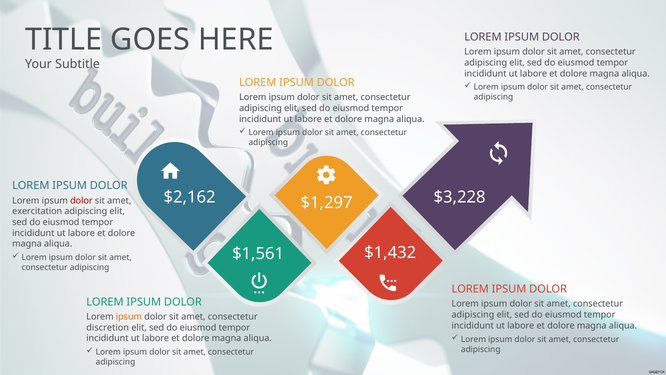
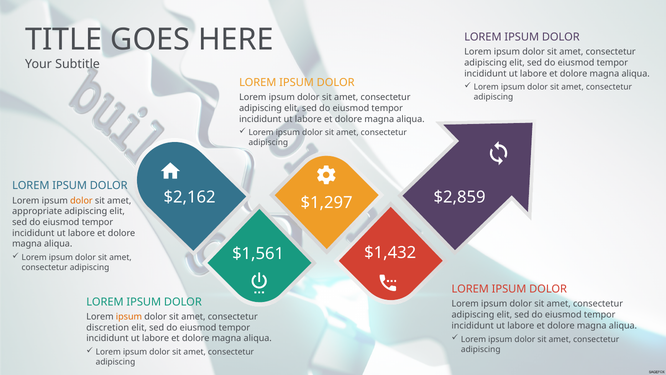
$3,228: $3,228 -> $2,859 (460, 197)
dolor colour: red -> orange (81, 200)
exercitation: exercitation -> appropriate (37, 211)
